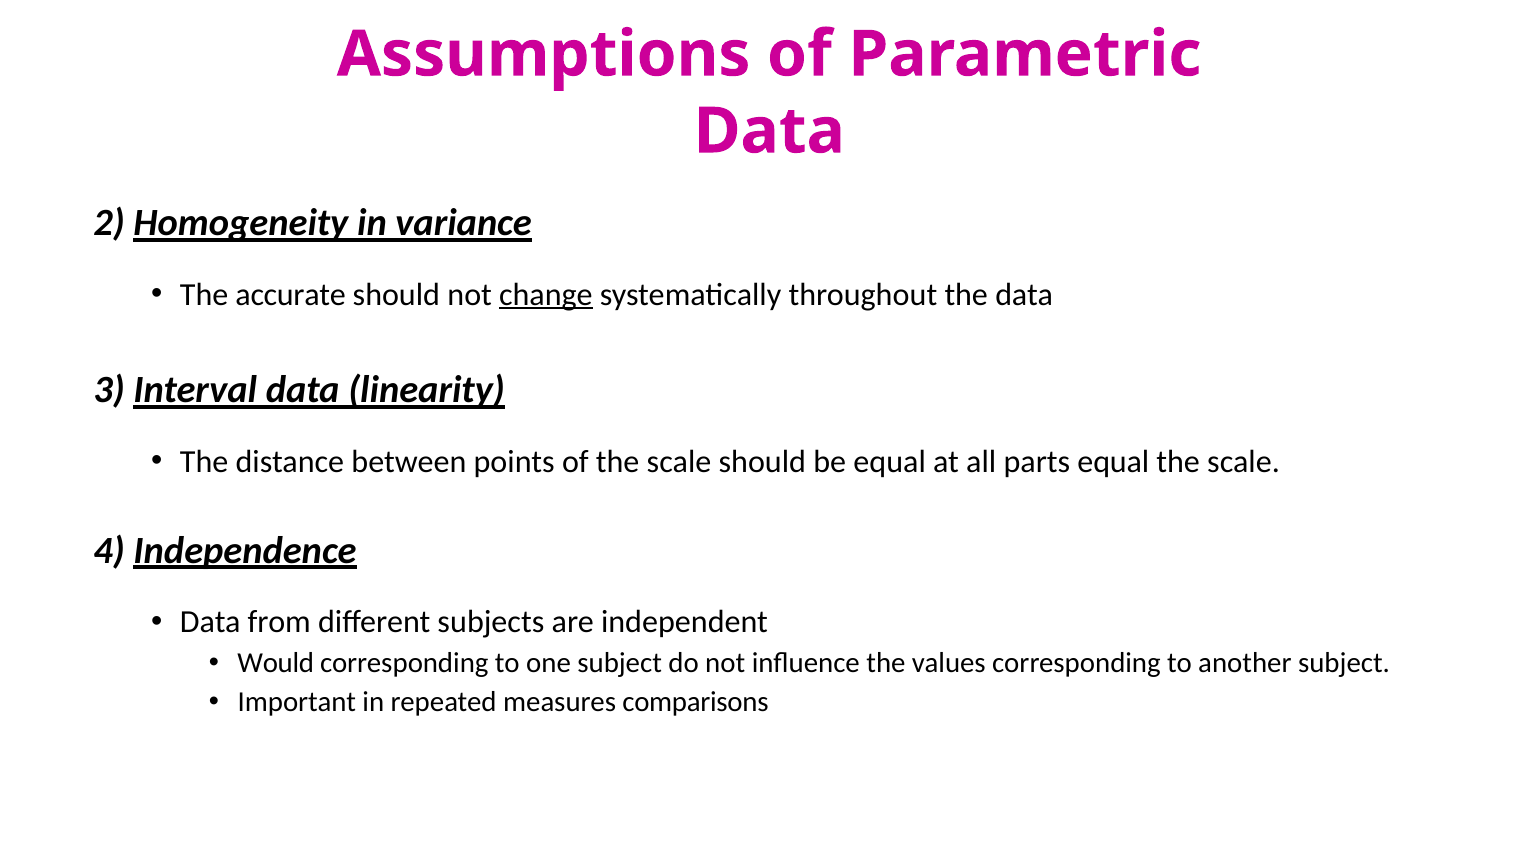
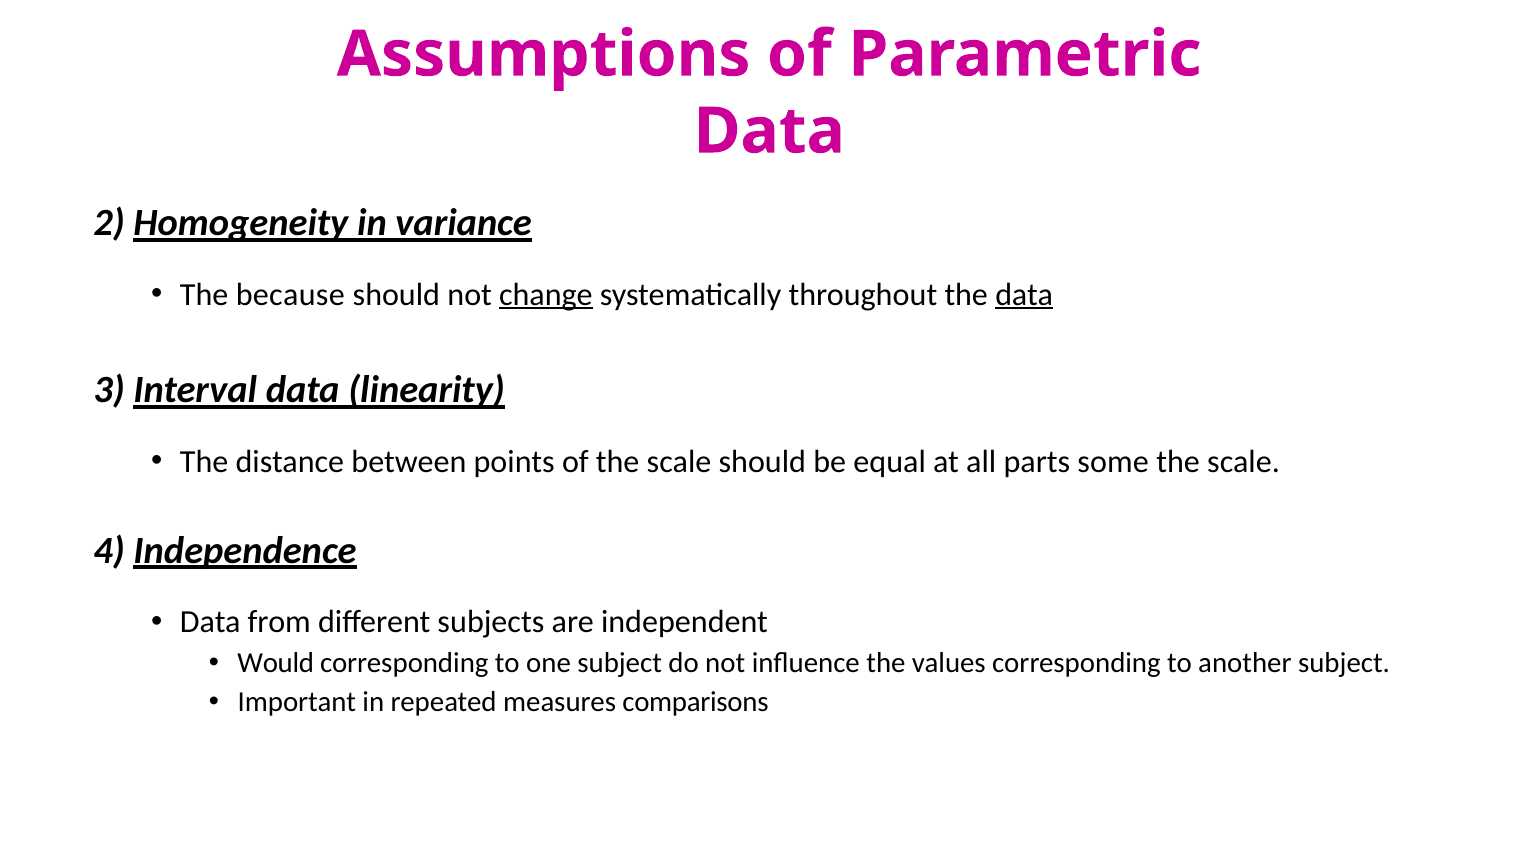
accurate: accurate -> because (290, 294)
data underline: none -> present (1024, 294)
parts equal: equal -> some (1113, 461)
